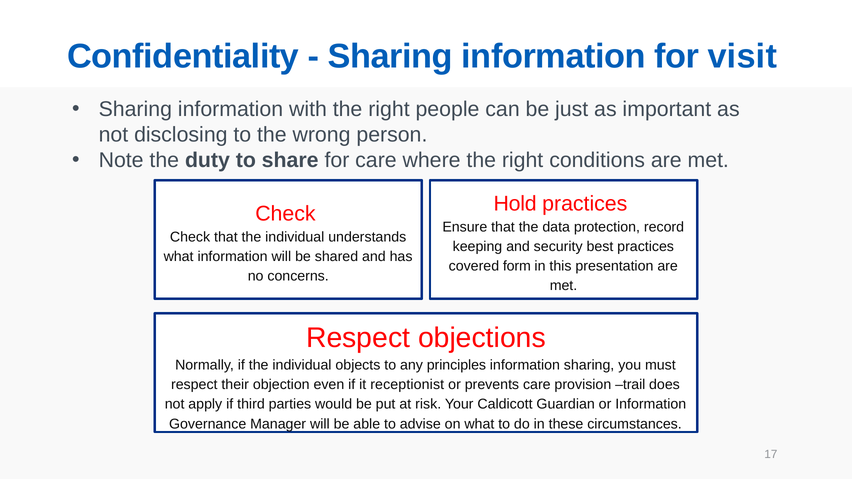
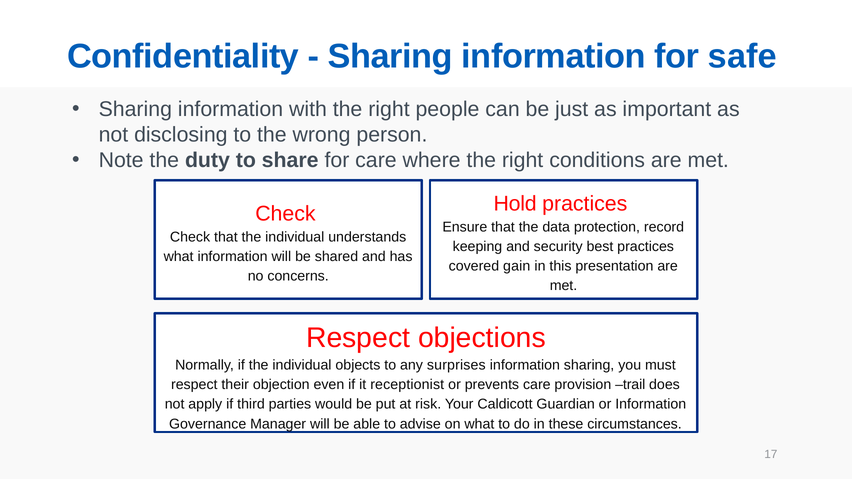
visit: visit -> safe (742, 57)
form: form -> gain (517, 266)
principles: principles -> surprises (456, 365)
